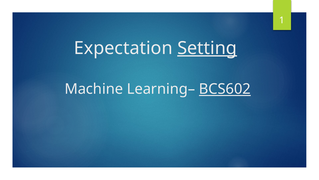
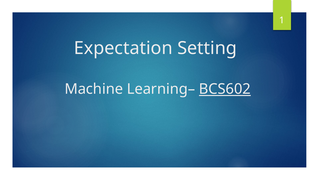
Setting underline: present -> none (207, 48)
